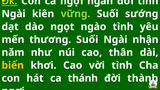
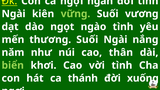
sướng: sướng -> vương (142, 14)
nhận: nhận -> nắng (145, 40)
biển colour: yellow -> light green (13, 65)
thành: thành -> xuống (143, 78)
